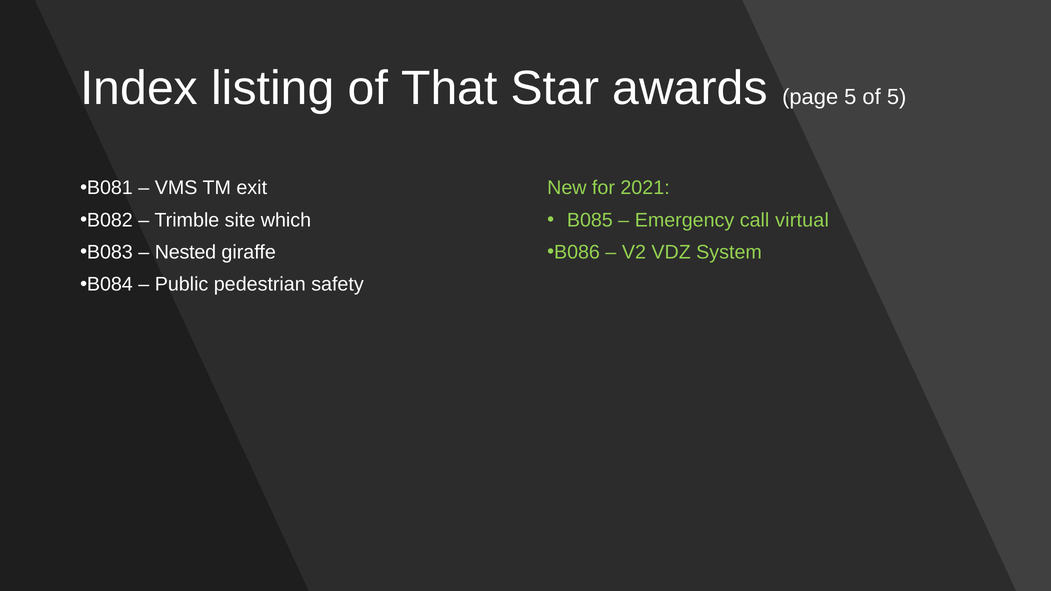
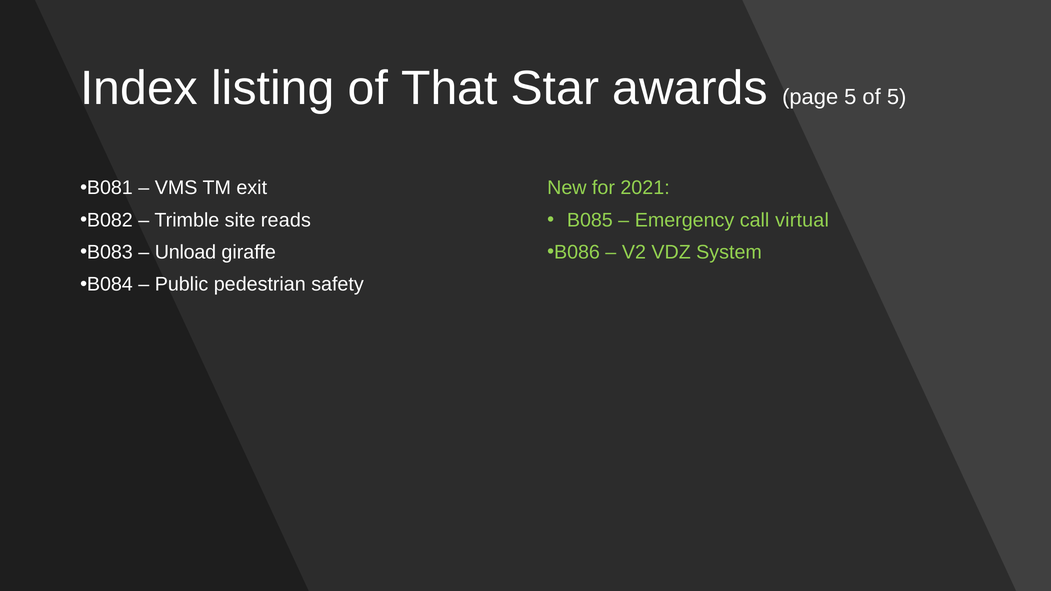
which: which -> reads (286, 220)
Nested: Nested -> Unload (185, 252)
